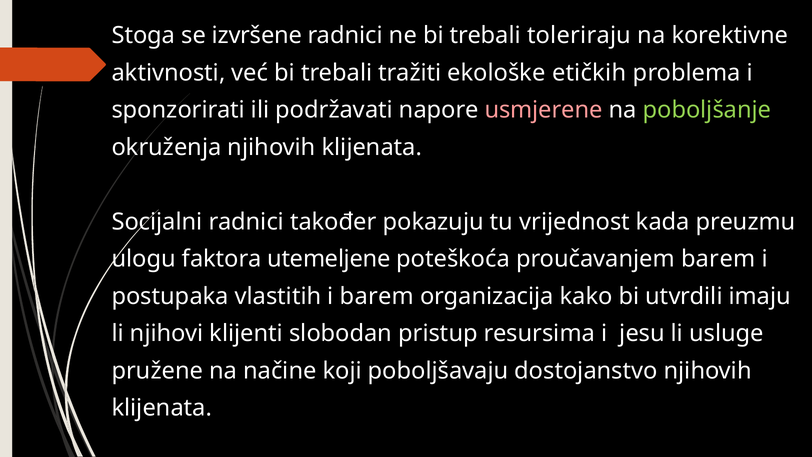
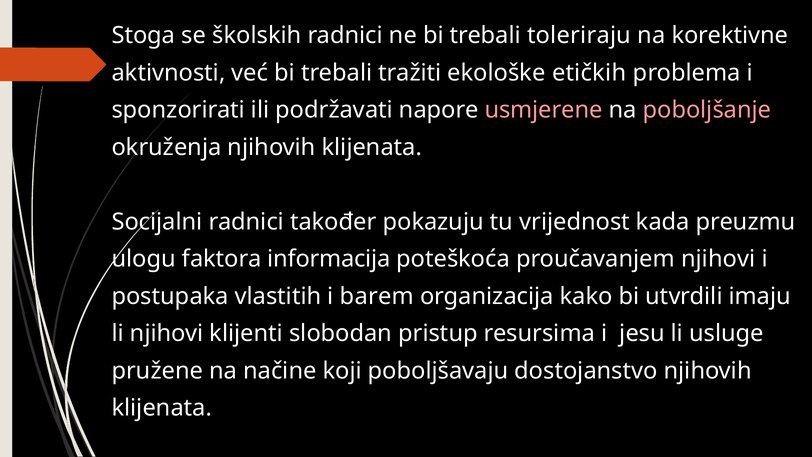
izvršene: izvršene -> školskih (257, 36)
poboljšanje colour: light green -> pink (707, 110)
utemeljene: utemeljene -> informacija (329, 259)
proučavanjem barem: barem -> njihovi (718, 259)
